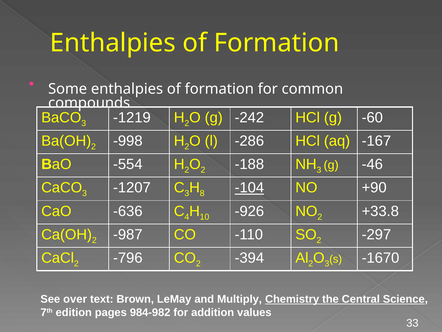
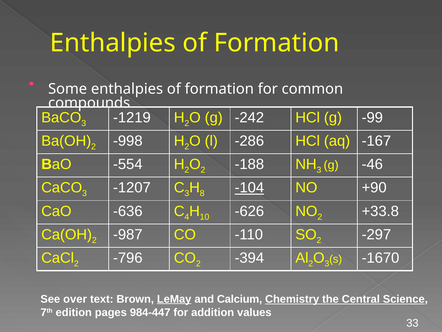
-60: -60 -> -99 (372, 117)
-926: -926 -> -626 (249, 211)
LeMay underline: none -> present (174, 299)
Multiply: Multiply -> Calcium (240, 299)
984-982: 984-982 -> 984-447 (150, 312)
